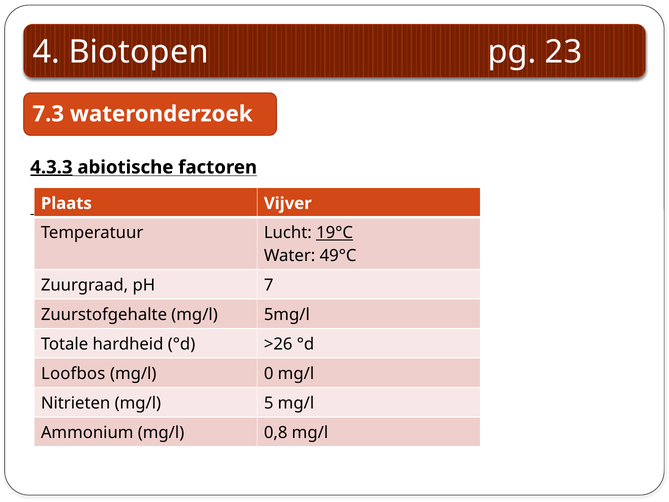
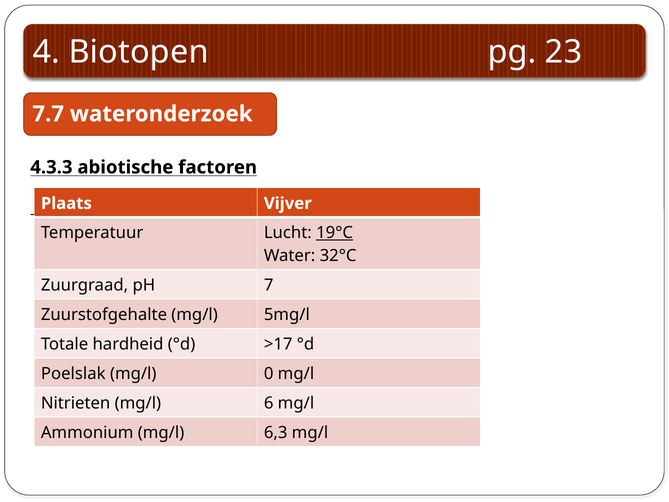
7.3: 7.3 -> 7.7 (48, 114)
4.3.3 underline: present -> none (51, 167)
49°C: 49°C -> 32°C (338, 256)
>26: >26 -> >17 (278, 344)
Loofbos: Loofbos -> Poelslak (73, 373)
5: 5 -> 6 (269, 403)
0,8: 0,8 -> 6,3 (276, 432)
